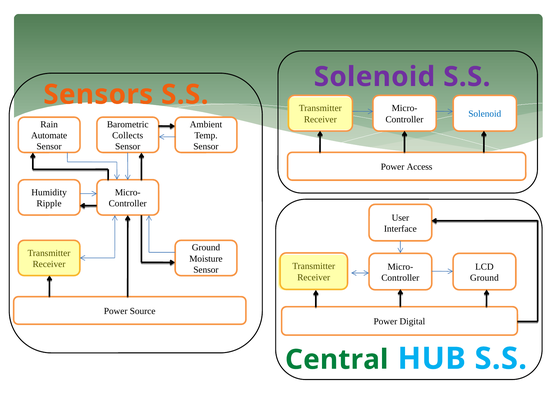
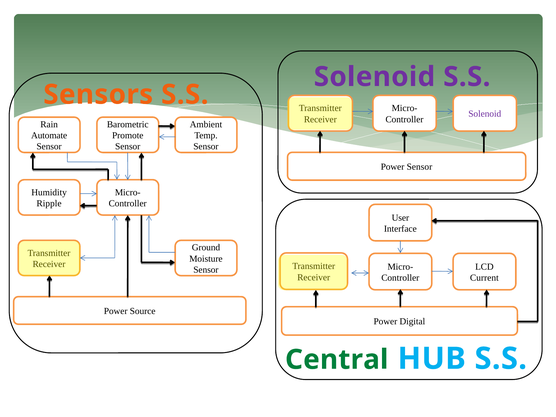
Solenoid colour: blue -> purple (485, 114)
Collects: Collects -> Promote (128, 135)
Power Access: Access -> Sensor (419, 167)
Ground: Ground -> Current (484, 278)
